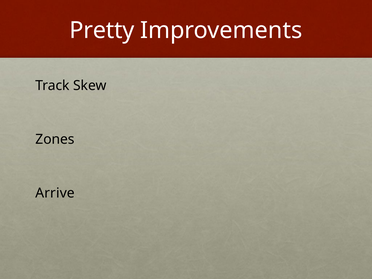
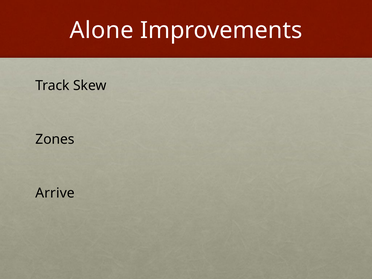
Pretty: Pretty -> Alone (102, 30)
